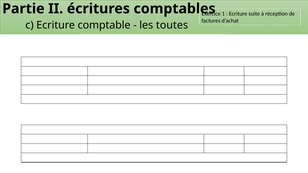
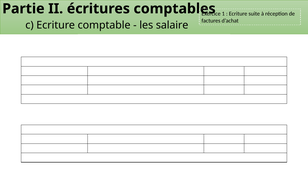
toutes: toutes -> salaire (172, 25)
